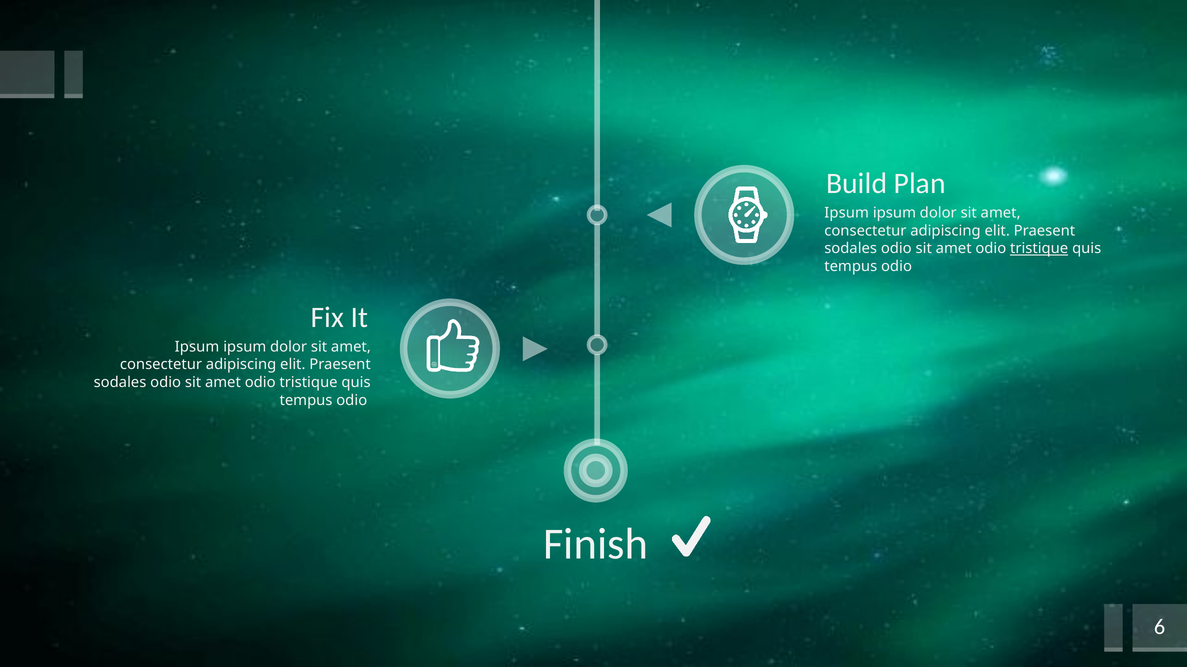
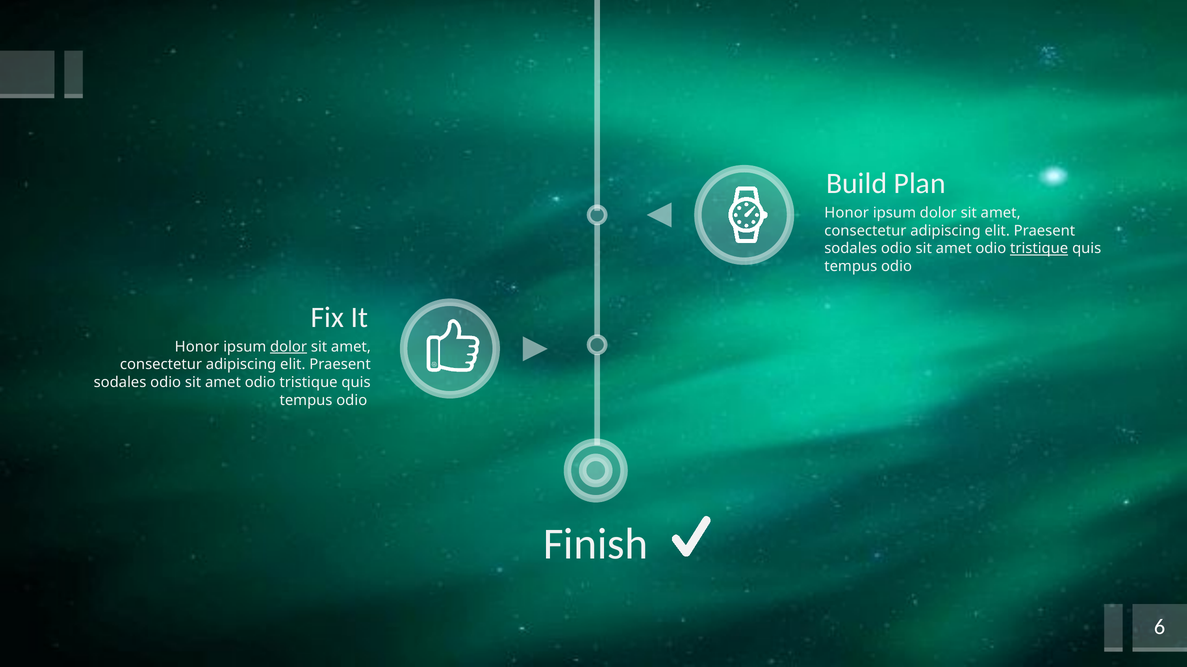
Ipsum: Ipsum -> Honor (847, 213)
Ipsum: Ipsum -> Honor (197, 347)
dolor underline: none -> present (289, 347)
